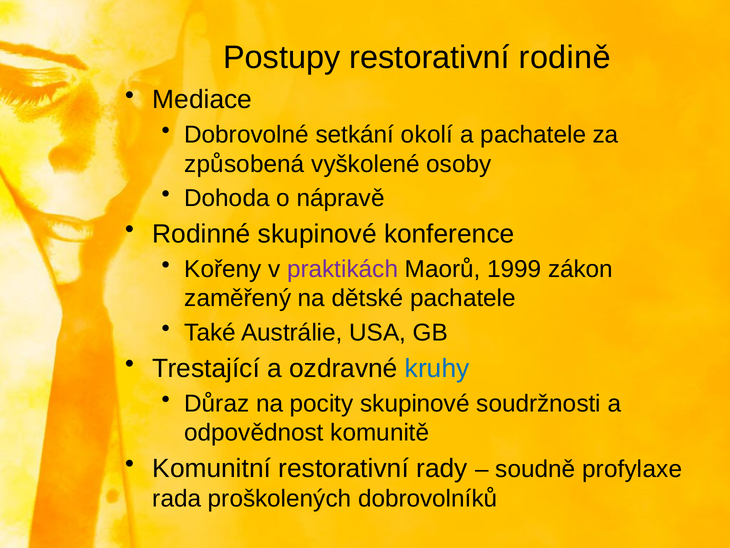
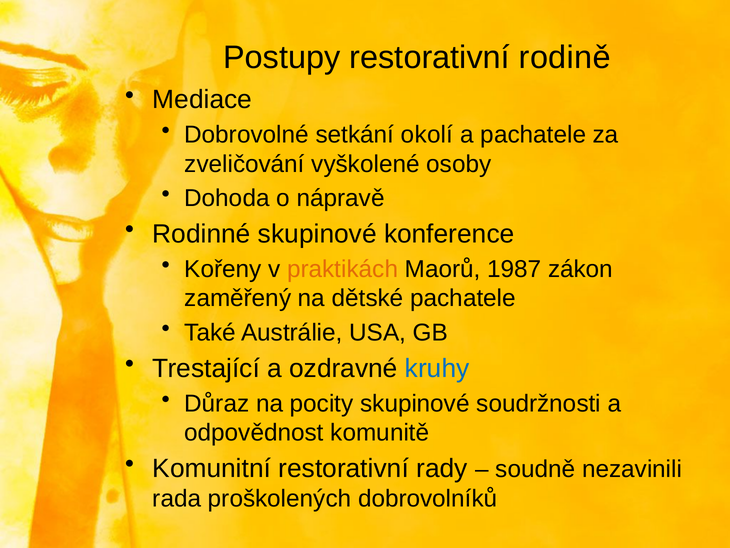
způsobená: způsobená -> zveličování (245, 164)
praktikách colour: purple -> orange (343, 269)
1999: 1999 -> 1987 (514, 269)
profylaxe: profylaxe -> nezavinili (632, 469)
